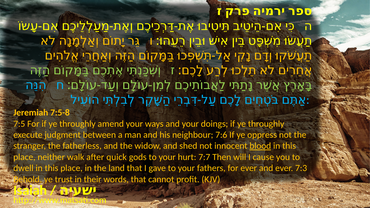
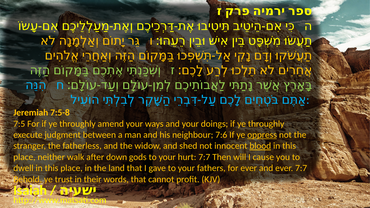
oppress underline: none -> present (262, 135)
quick: quick -> down (117, 157)
ever 7:3: 7:3 -> 7:7 (301, 168)
